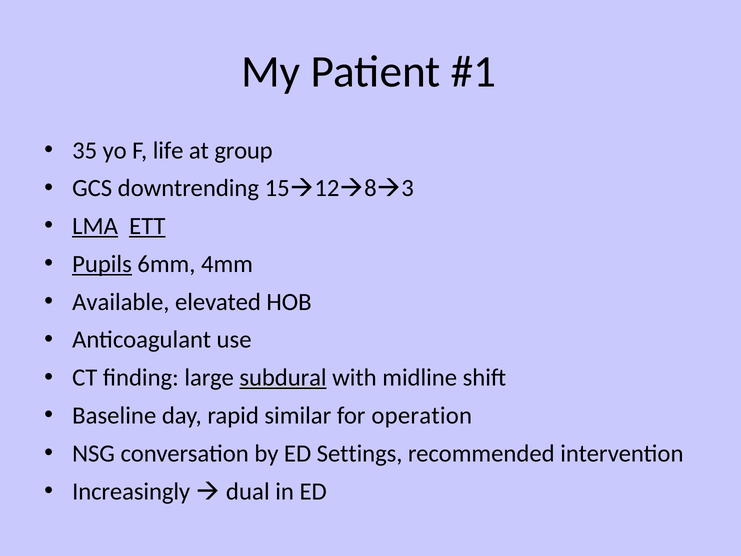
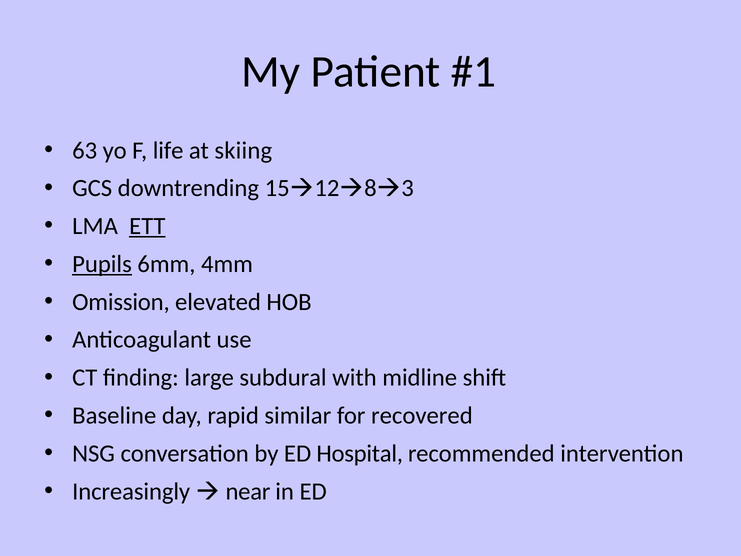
35: 35 -> 63 (85, 150)
group: group -> skiing (243, 150)
LMA underline: present -> none (95, 226)
Available: Available -> Omission (121, 302)
subdural underline: present -> none (283, 378)
operation: operation -> recovered (422, 415)
Settings: Settings -> Hospital (360, 453)
dual: dual -> near (248, 491)
